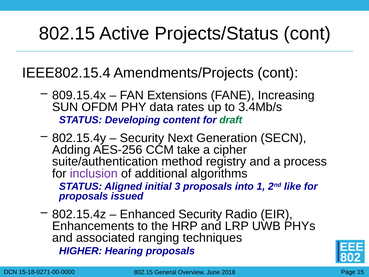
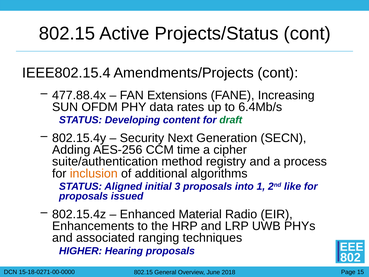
809.15.4x: 809.15.4x -> 477.88.4x (79, 95)
3.4Mb/s: 3.4Mb/s -> 6.4Mb/s (260, 107)
take: take -> time (189, 150)
inclusion colour: purple -> orange (94, 173)
Enhanced Security: Security -> Material (200, 214)
